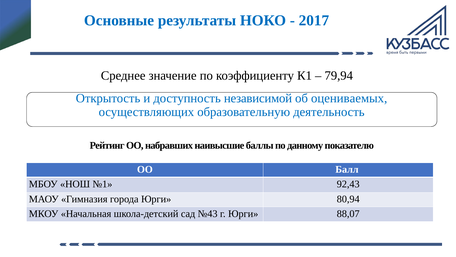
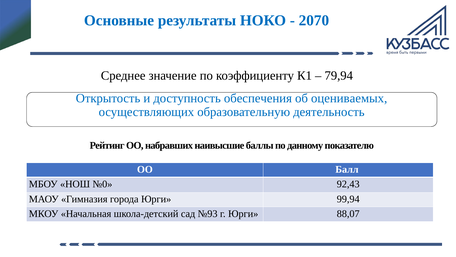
2017: 2017 -> 2070 (314, 20)
независимой: независимой -> обеспечения (258, 98)
№1: №1 -> №0 (102, 184)
80,94: 80,94 -> 99,94 (348, 199)
№43: №43 -> №93 (208, 213)
